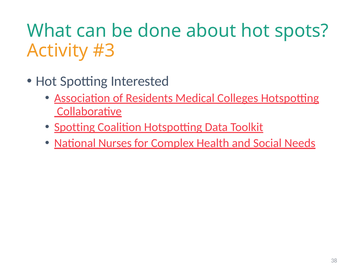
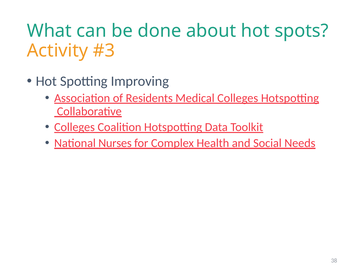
Interested: Interested -> Improving (140, 81)
Spotting: Spotting -> Colleges (75, 127)
